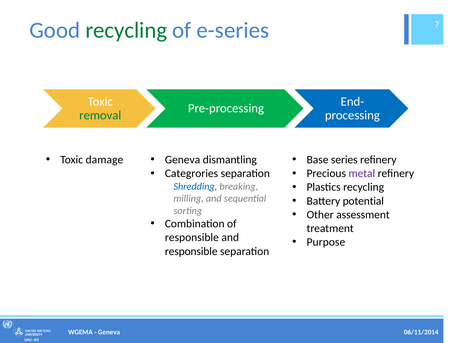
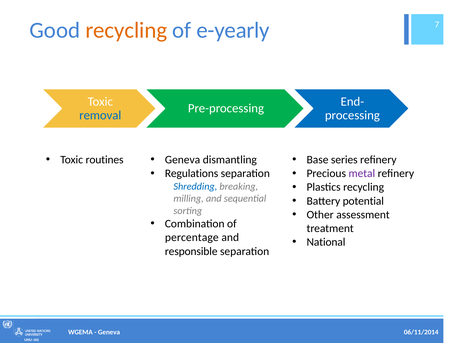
recycling colour: green -> orange (126, 30)
e-series: e-series -> e-yearly (233, 30)
removal colour: green -> blue (100, 115)
damage: damage -> routines (105, 160)
Categrories: Categrories -> Regulations (192, 174)
responsible: responsible -> percentage (192, 238)
Purpose: Purpose -> National (326, 242)
